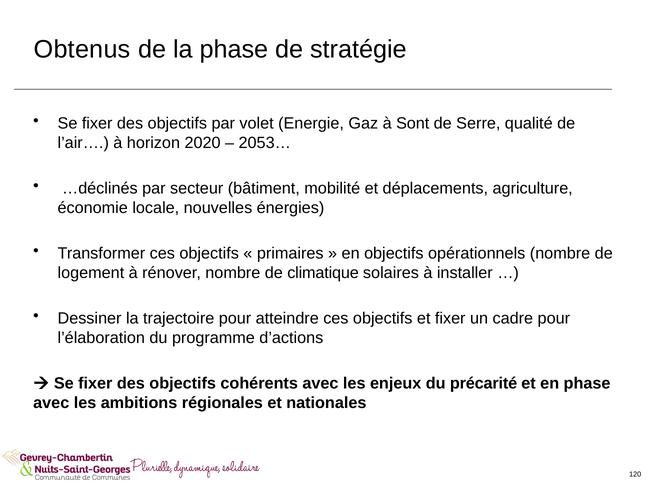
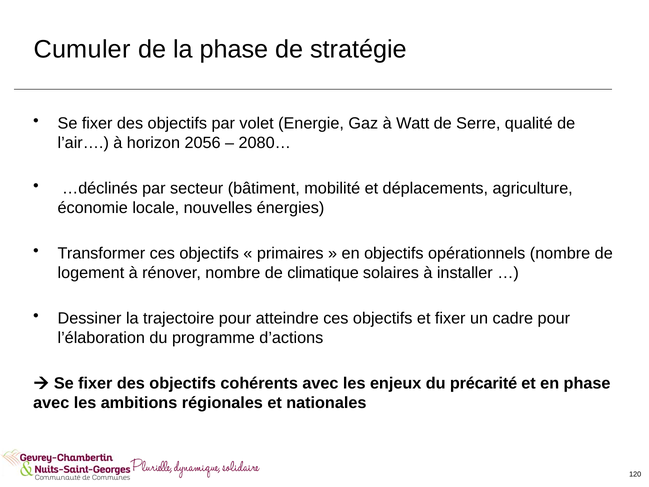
Obtenus: Obtenus -> Cumuler (82, 49)
Sont: Sont -> Watt (413, 124)
2020: 2020 -> 2056 (203, 143)
2053…: 2053… -> 2080… (265, 143)
